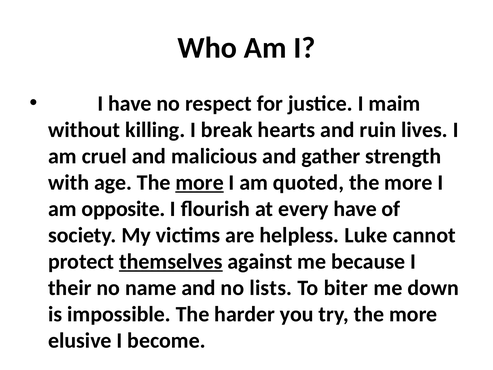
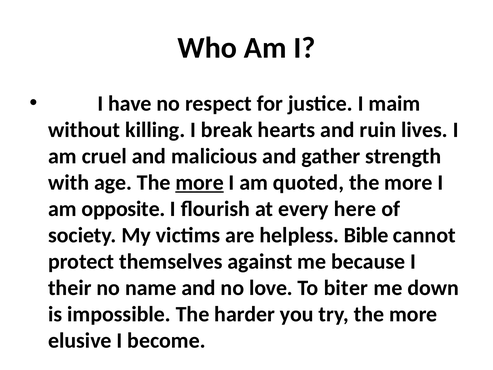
every have: have -> here (355, 209)
Luke: Luke -> Bible (366, 235)
themselves underline: present -> none (171, 261)
lists: lists -> love (271, 288)
